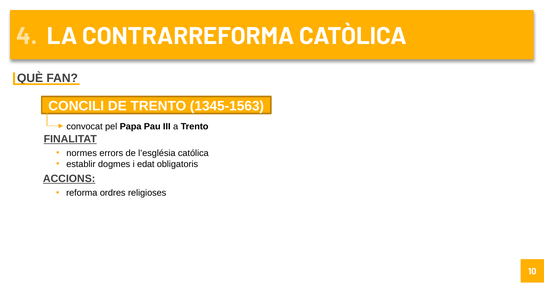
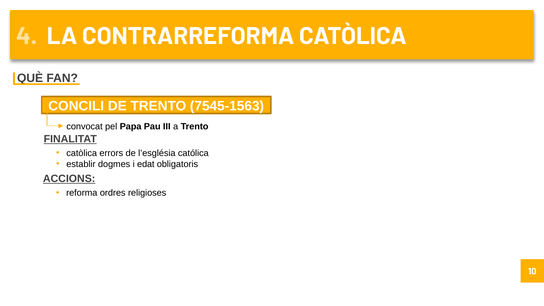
1345-1563: 1345-1563 -> 7545-1563 (227, 106)
normes: normes -> catòlica (82, 153)
